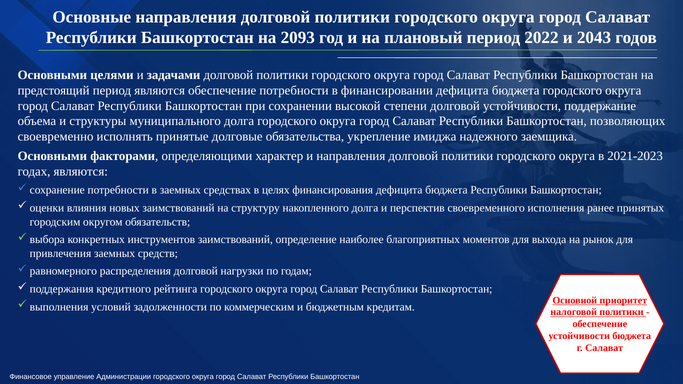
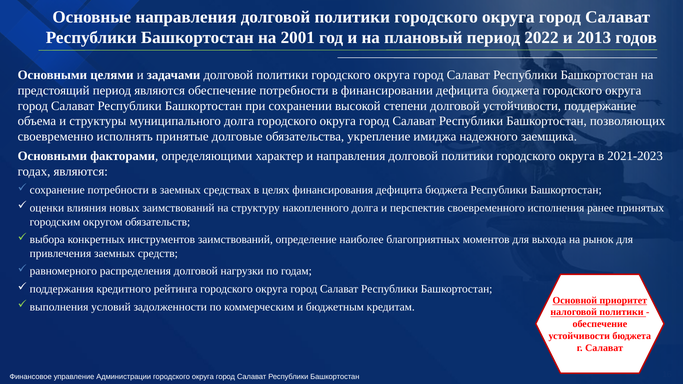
2093: 2093 -> 2001 (298, 38)
2043: 2043 -> 2013 (594, 38)
